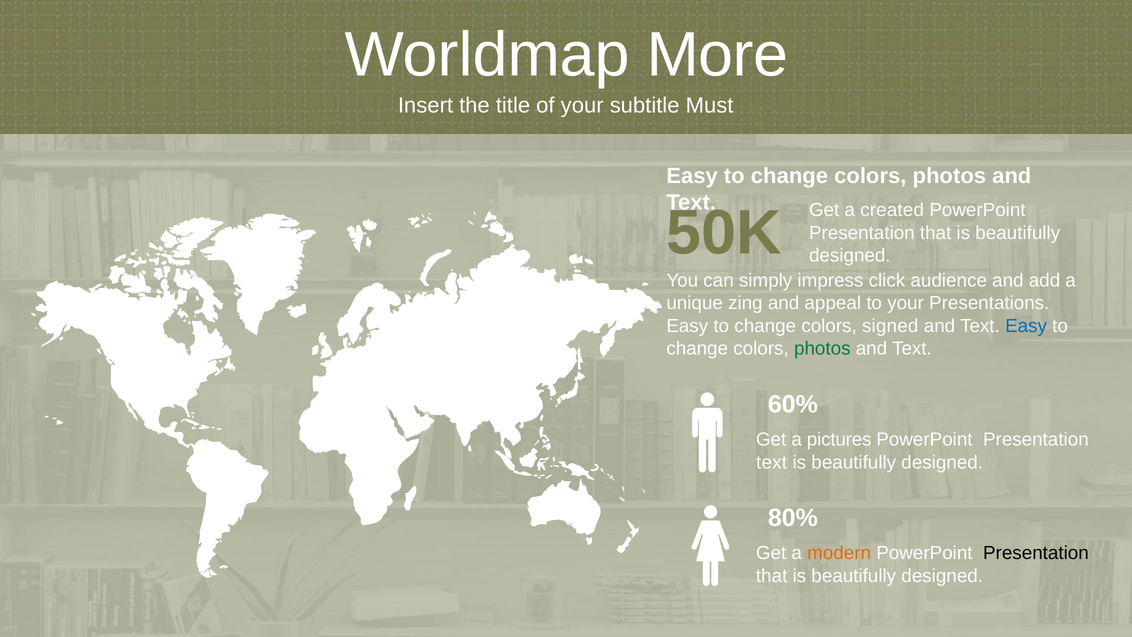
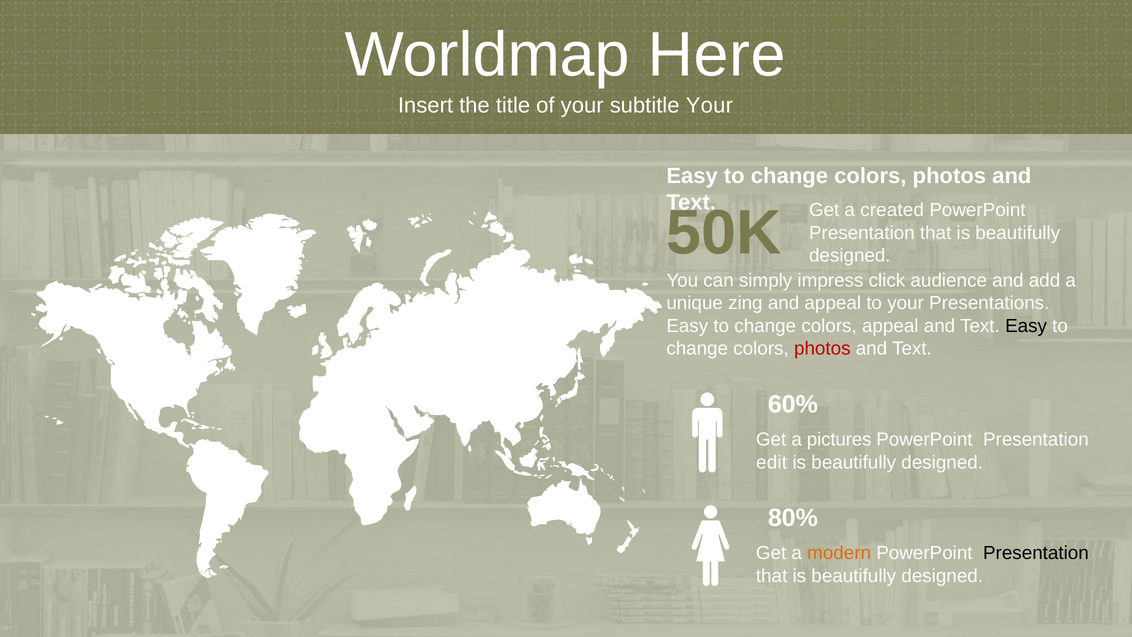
More: More -> Here (717, 55)
subtitle Must: Must -> Your (709, 105)
colors signed: signed -> appeal (890, 326)
Easy colour: blue -> black (1026, 326)
photos colour: green -> red (822, 348)
text: text -> edit (772, 462)
